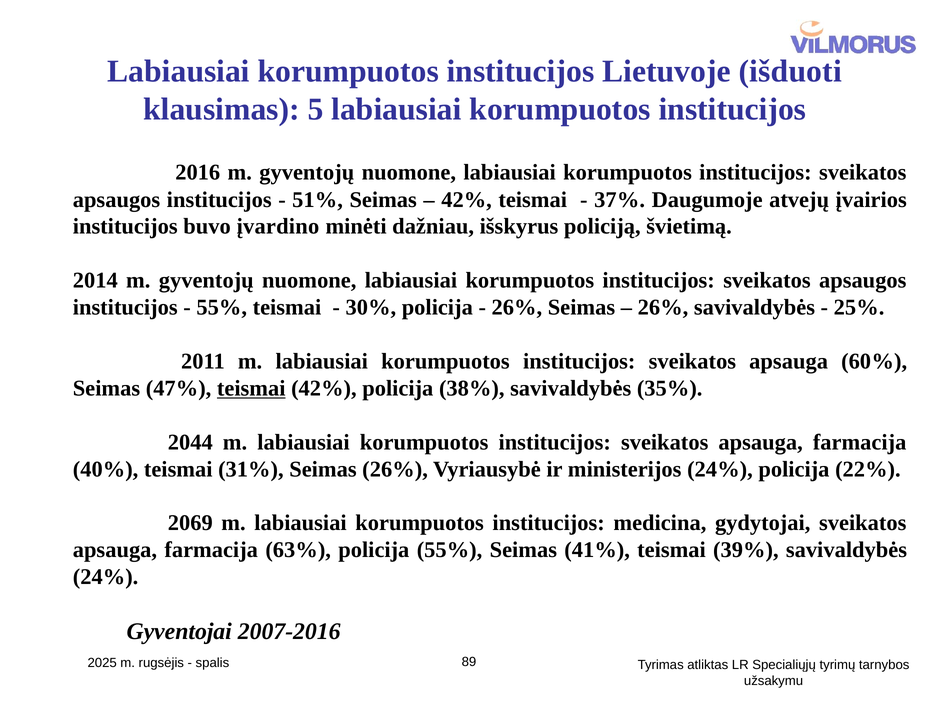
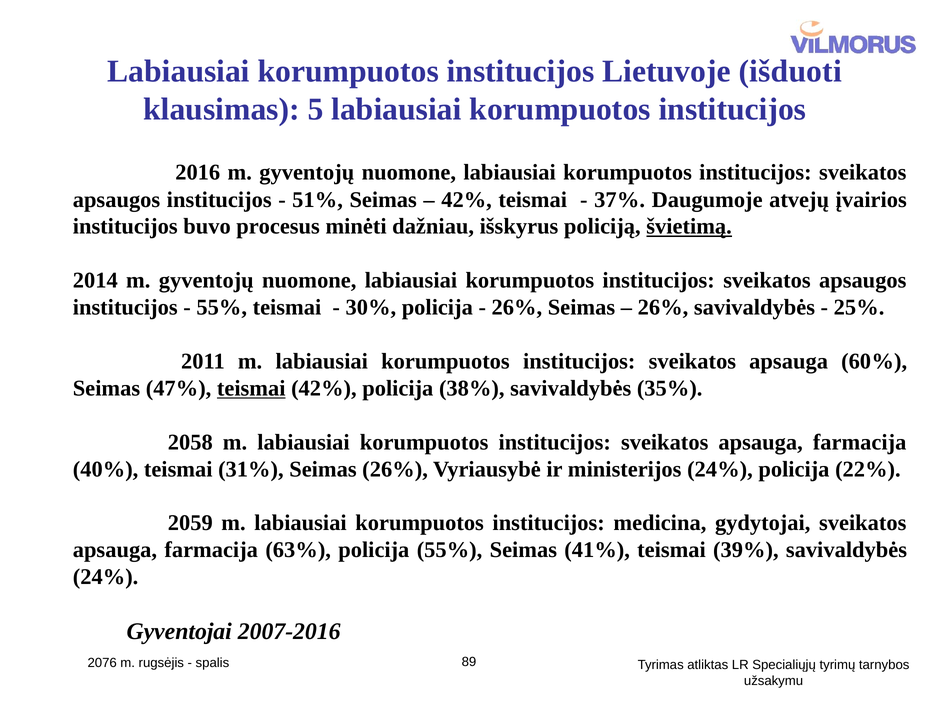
įvardino: įvardino -> procesus (278, 226)
švietimą underline: none -> present (689, 226)
2044: 2044 -> 2058 (190, 442)
2069: 2069 -> 2059 (190, 523)
2025: 2025 -> 2076 (102, 662)
